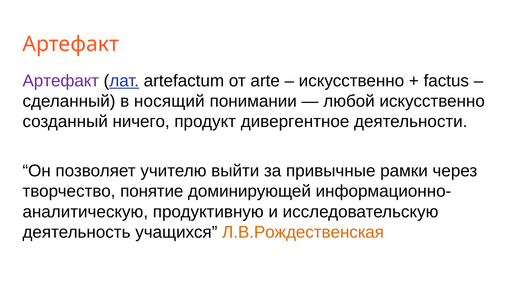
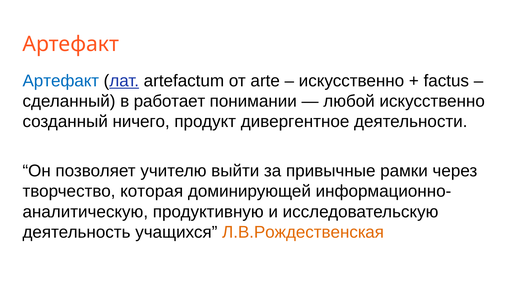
Артефакт colour: purple -> blue (61, 81)
носящий: носящий -> работает (169, 101)
понятие: понятие -> которая (152, 192)
